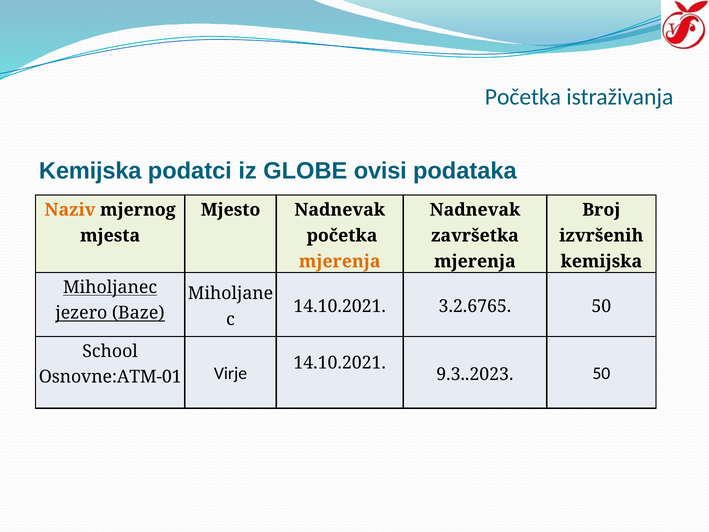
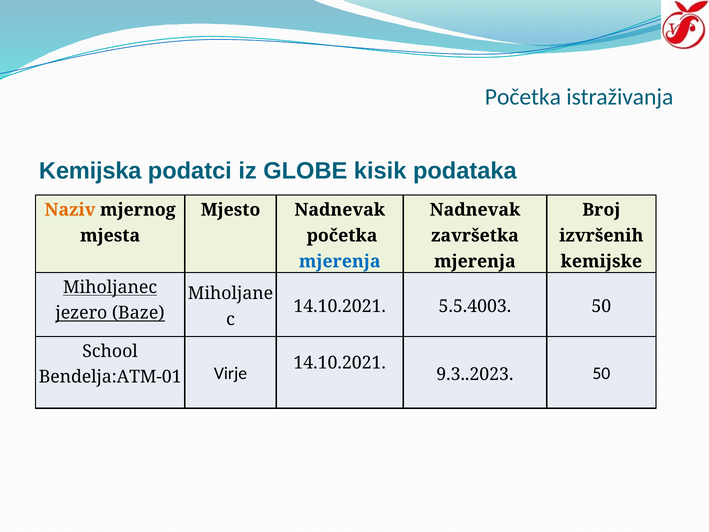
ovisi: ovisi -> kisik (380, 171)
mjerenja colour: orange -> blue (340, 261)
kemijska: kemijska -> kemijske (601, 261)
3.2.6765: 3.2.6765 -> 5.5.4003 (475, 306)
Osnovne:ATM-01: Osnovne:ATM-01 -> Bendelja:ATM-01 (110, 377)
